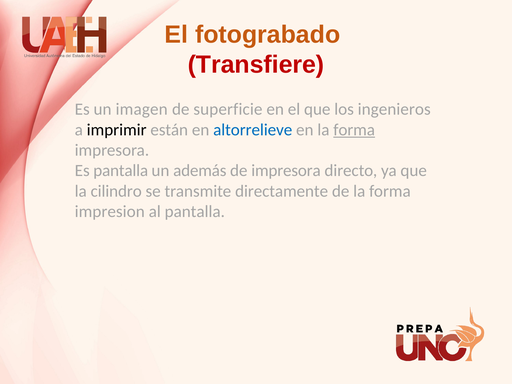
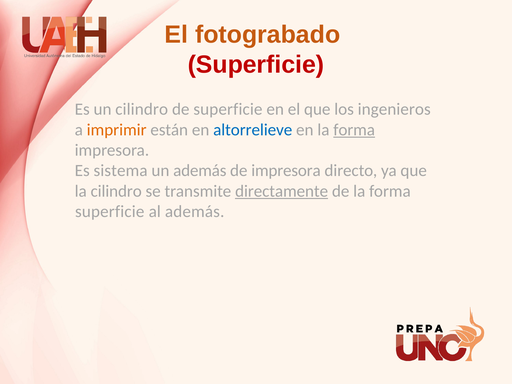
Transfiere: Transfiere -> Superficie (256, 64)
un imagen: imagen -> cilindro (142, 109)
imprimir colour: black -> orange (117, 130)
Es pantalla: pantalla -> sistema (121, 171)
directamente underline: none -> present (282, 191)
impresion: impresion -> superficie (110, 212)
al pantalla: pantalla -> además (195, 212)
